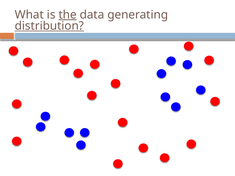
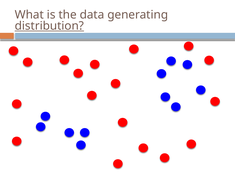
the underline: present -> none (68, 15)
